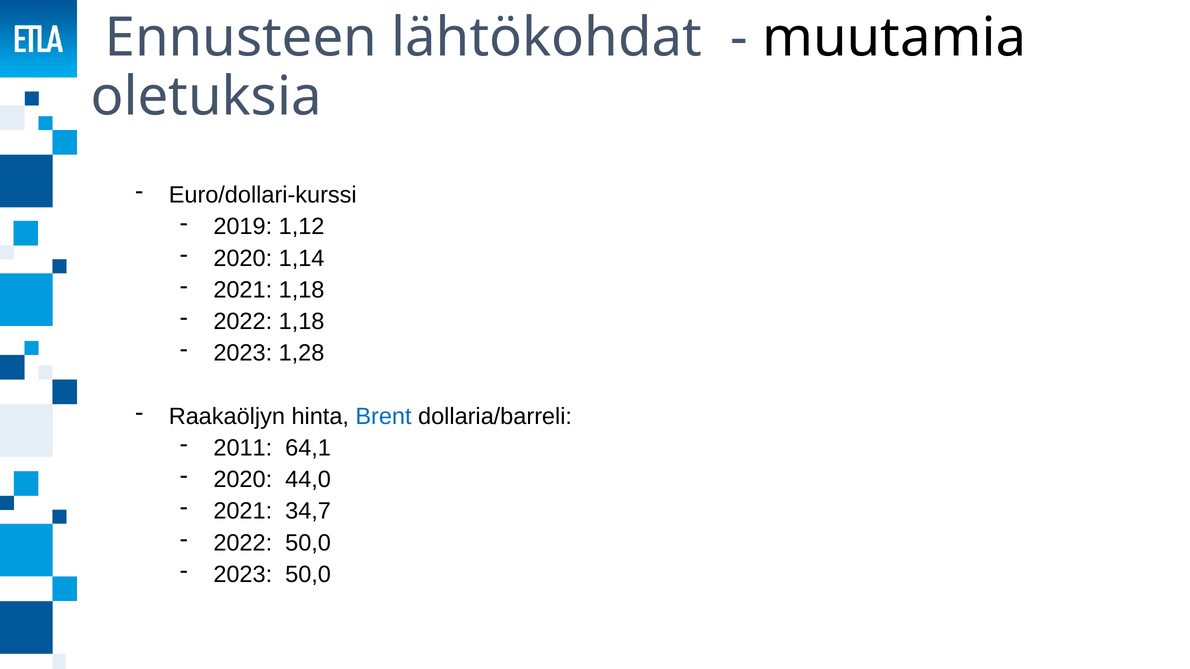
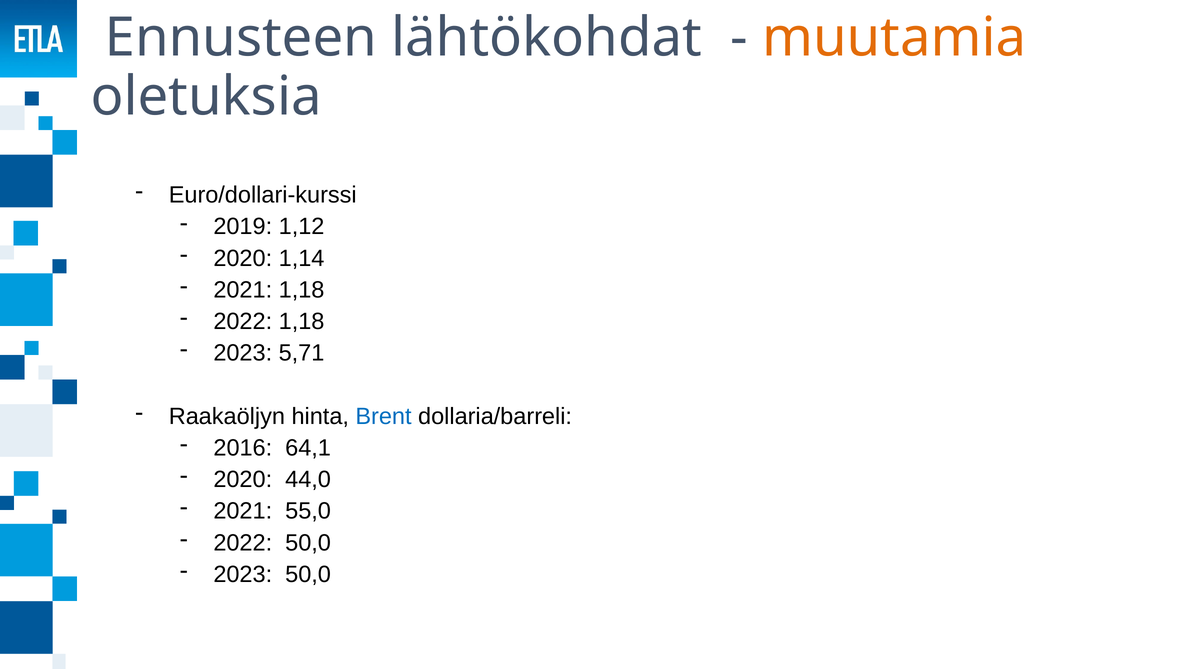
muutamia colour: black -> orange (894, 38)
1,28: 1,28 -> 5,71 (302, 353)
2011: 2011 -> 2016 (243, 448)
34,7: 34,7 -> 55,0 (308, 511)
